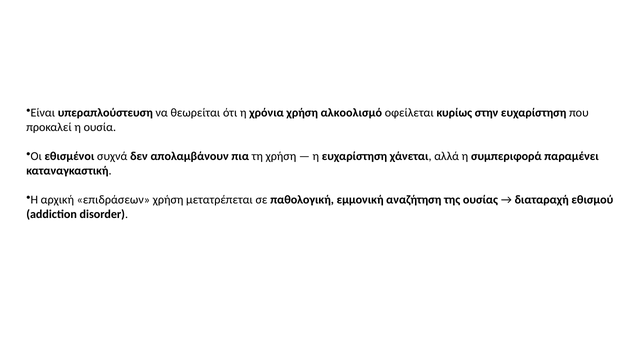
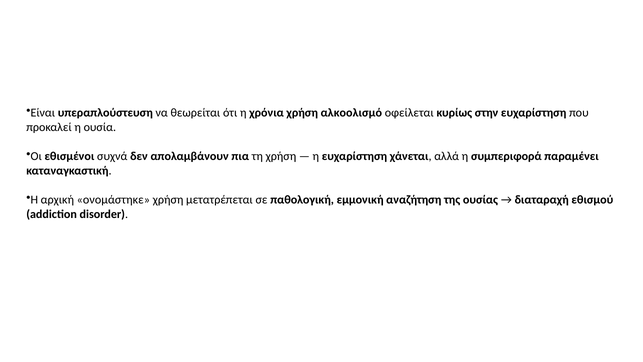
επιδράσεων: επιδράσεων -> ονομάστηκε (113, 199)
